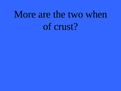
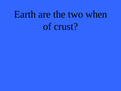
More: More -> Earth (25, 14)
